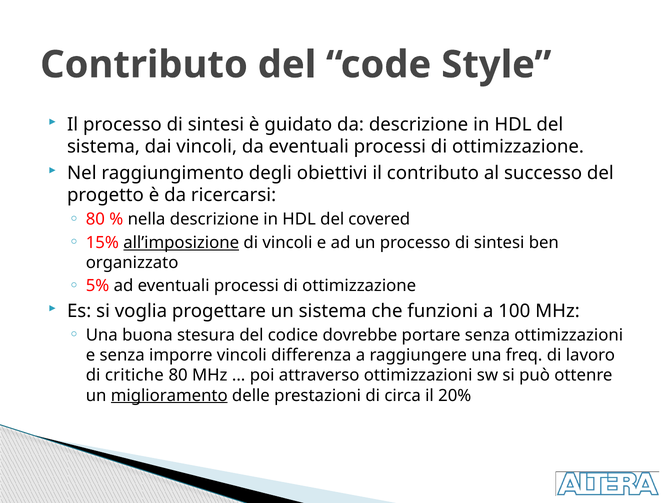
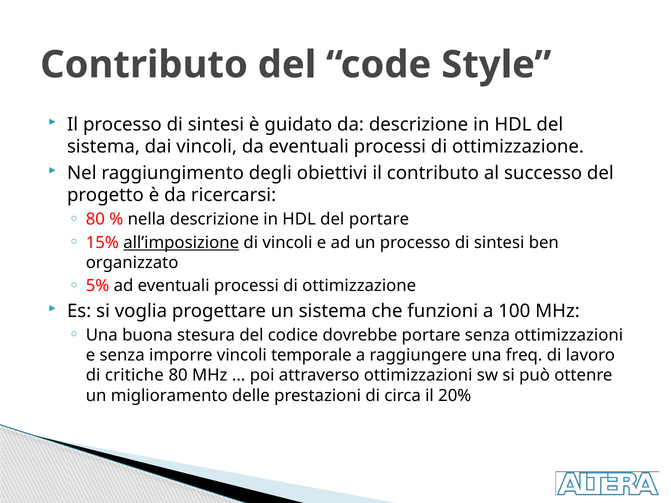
del covered: covered -> portare (379, 220)
differenza: differenza -> temporale (311, 355)
miglioramento underline: present -> none (169, 396)
